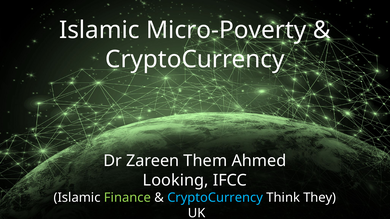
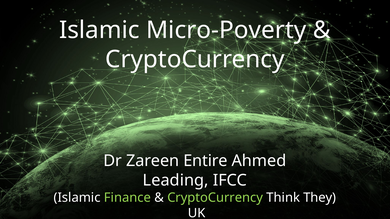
Them: Them -> Entire (205, 161)
Looking: Looking -> Leading (176, 181)
CryptoCurrency colour: light blue -> light green (215, 198)
